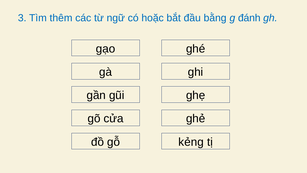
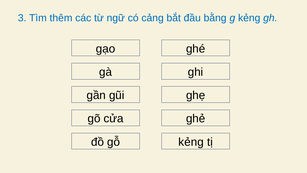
hoặc: hoặc -> cảng (153, 18)
g đánh: đánh -> kẻng (249, 18)
